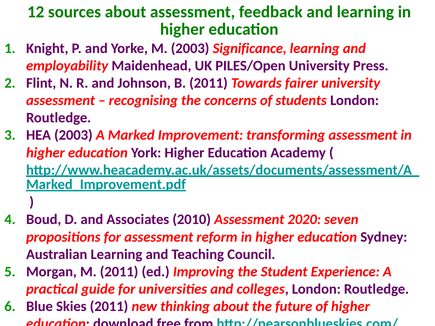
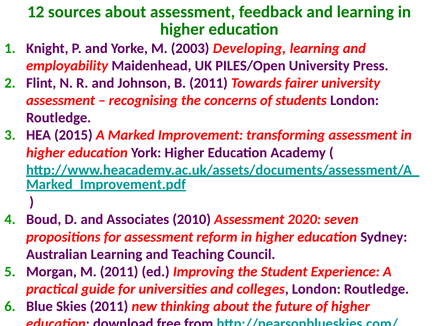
Significance: Significance -> Developing (250, 48)
HEA 2003: 2003 -> 2015 (73, 135)
